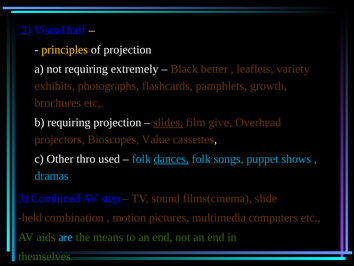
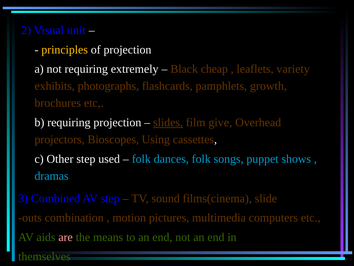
half: half -> unit (76, 30)
better: better -> cheap (214, 69)
Value: Value -> Using (156, 139)
Other thro: thro -> step (86, 159)
dances underline: present -> none (171, 159)
held: held -> outs (30, 217)
are colour: light blue -> pink (66, 237)
